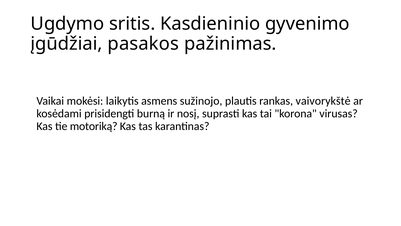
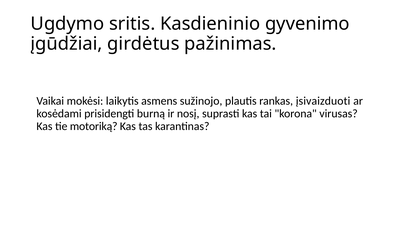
pasakos: pasakos -> girdėtus (143, 44)
vaivorykštė: vaivorykštė -> įsivaizduoti (323, 101)
